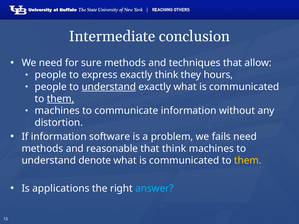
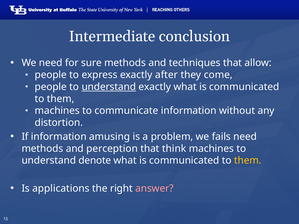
exactly think: think -> after (167, 75)
hours: hours -> come (218, 75)
them underline: present -> none (61, 99)
software: software -> amusing (110, 137)
reasonable: reasonable -> perception (112, 149)
answer colour: light blue -> pink (154, 189)
